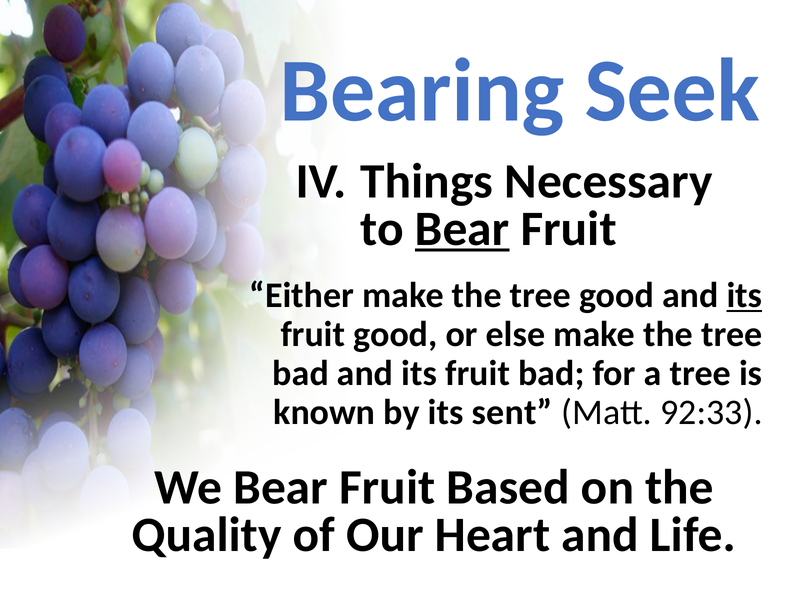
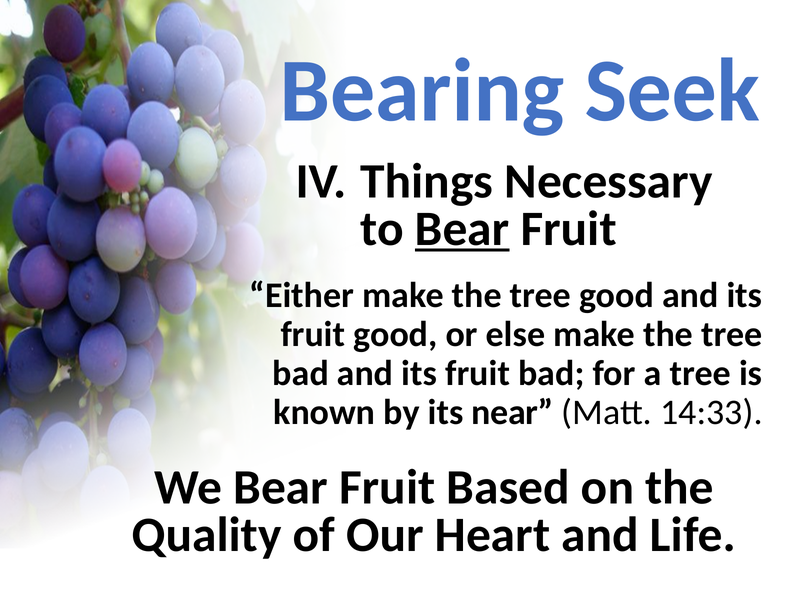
its underline: present -> none (744, 296)
sent: sent -> near (512, 413)
92:33: 92:33 -> 14:33 (711, 413)
